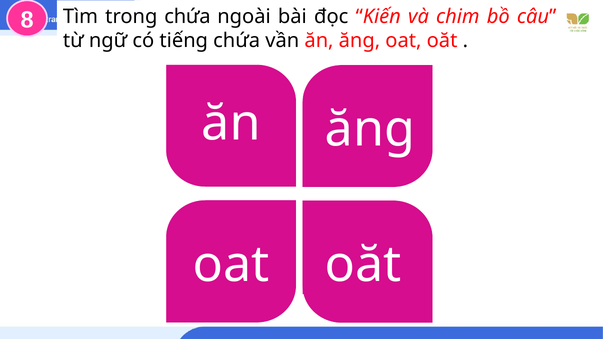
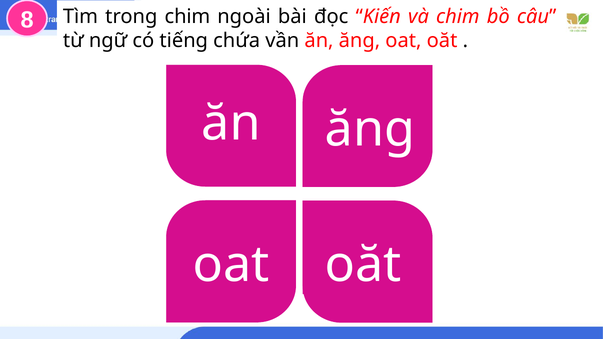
trong chứa: chứa -> chim (187, 17)
